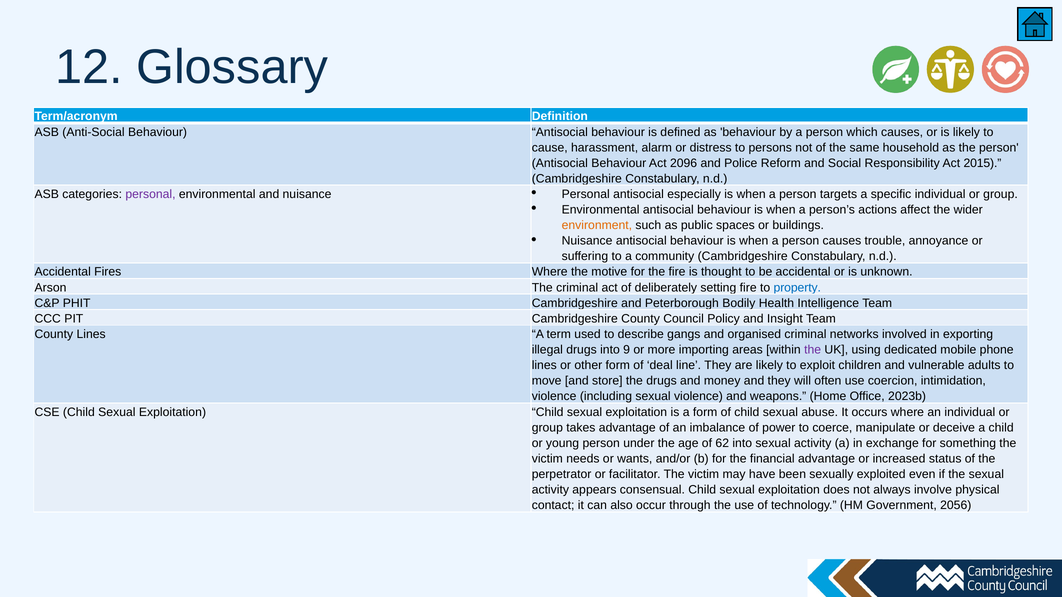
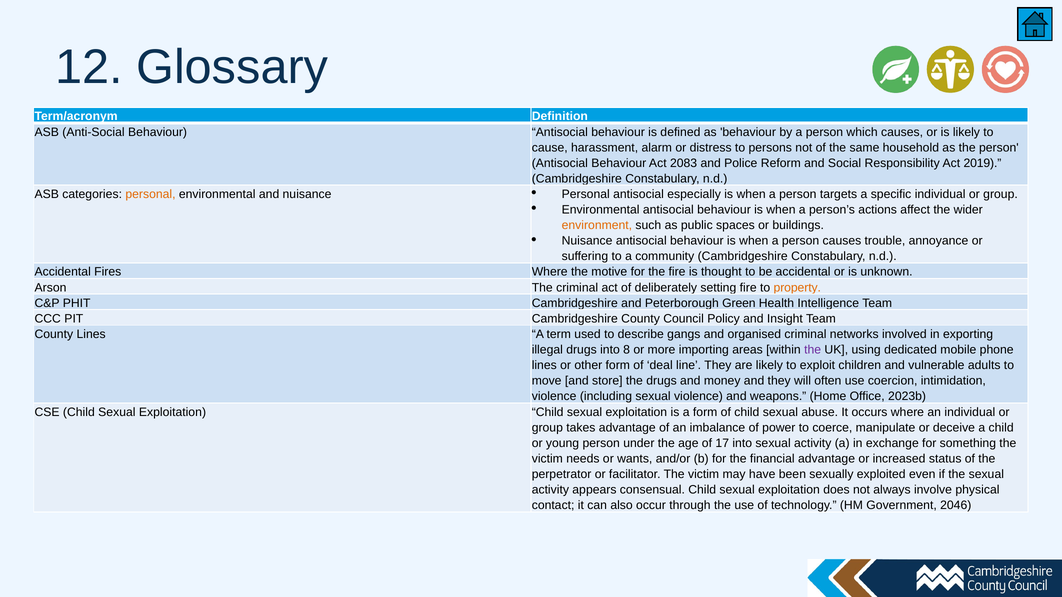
2096: 2096 -> 2083 (684, 163)
2015: 2015 -> 2019 (982, 163)
personal colour: purple -> orange (150, 194)
property colour: blue -> orange (797, 288)
Bodily: Bodily -> Green (739, 303)
9: 9 -> 8 (627, 350)
62: 62 -> 17 (722, 443)
2056: 2056 -> 2046 (956, 506)
